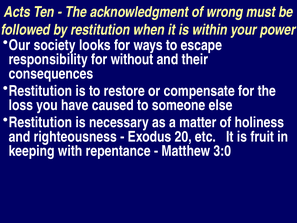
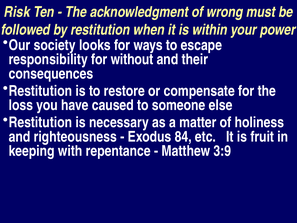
Acts: Acts -> Risk (17, 12)
20: 20 -> 84 (183, 137)
3:0: 3:0 -> 3:9 (222, 151)
